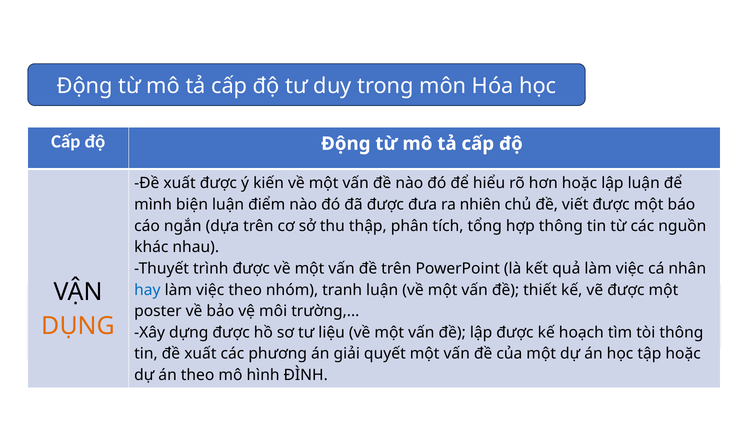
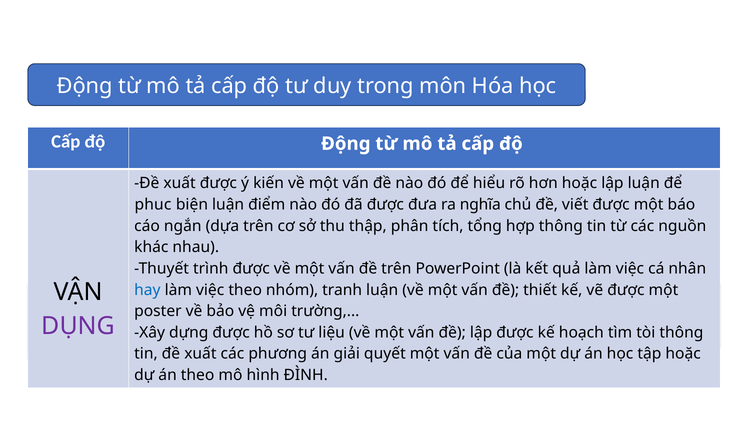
mình: mình -> phục (153, 204)
nhiên: nhiên -> nghĩa (480, 204)
DỤNG colour: orange -> purple (78, 326)
